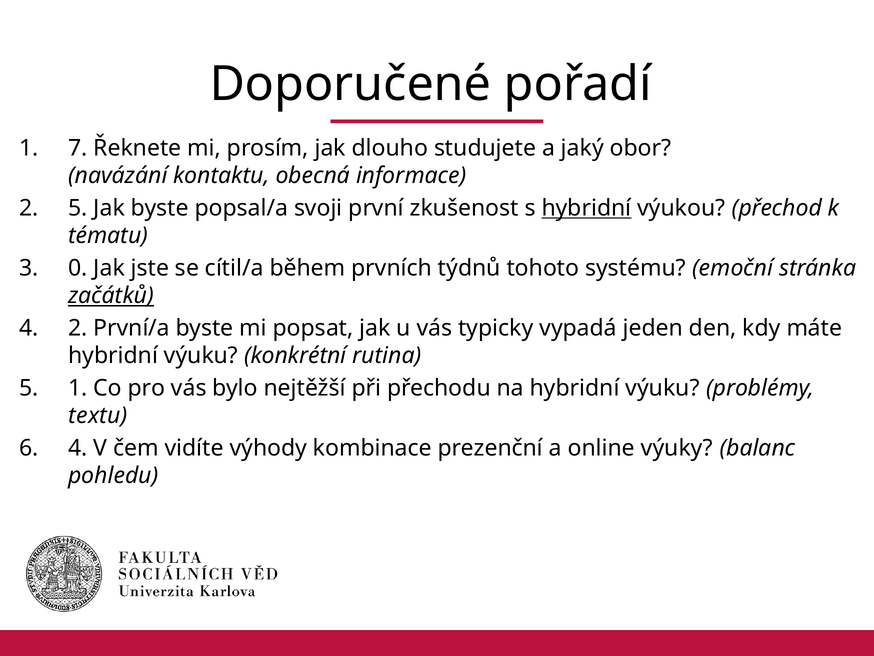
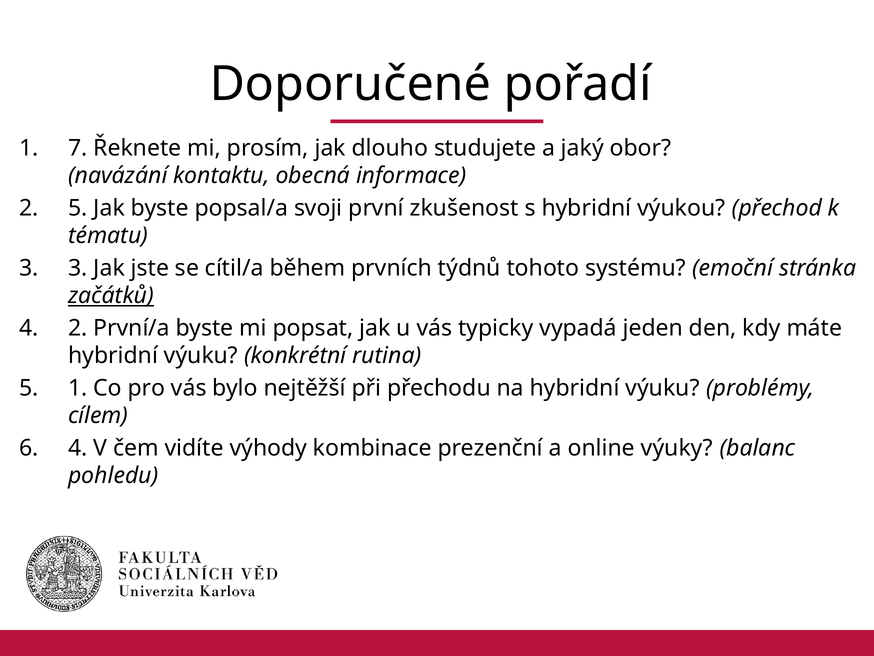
hybridní underline: present -> none (586, 208)
0: 0 -> 3 (78, 268)
textu: textu -> cílem (98, 415)
